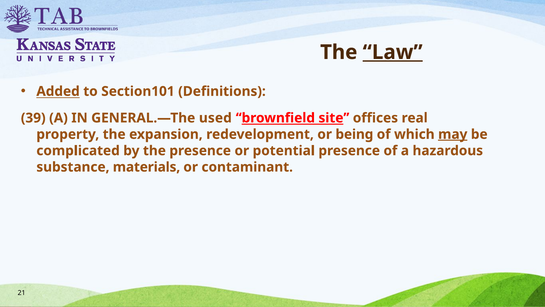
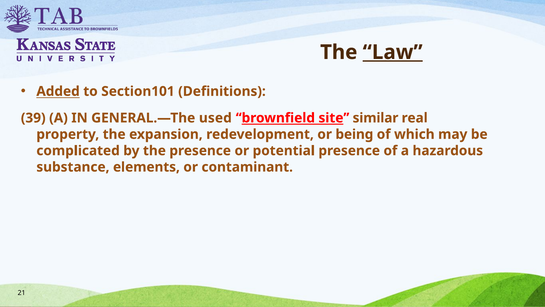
offices: offices -> similar (376, 118)
may underline: present -> none (453, 134)
materials: materials -> elements (146, 167)
